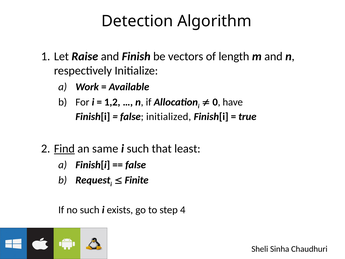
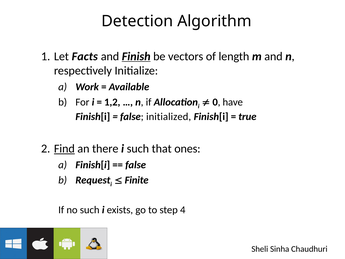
Raise: Raise -> Facts (85, 56)
Finish underline: none -> present (136, 56)
same: same -> there (105, 149)
least: least -> ones (187, 149)
